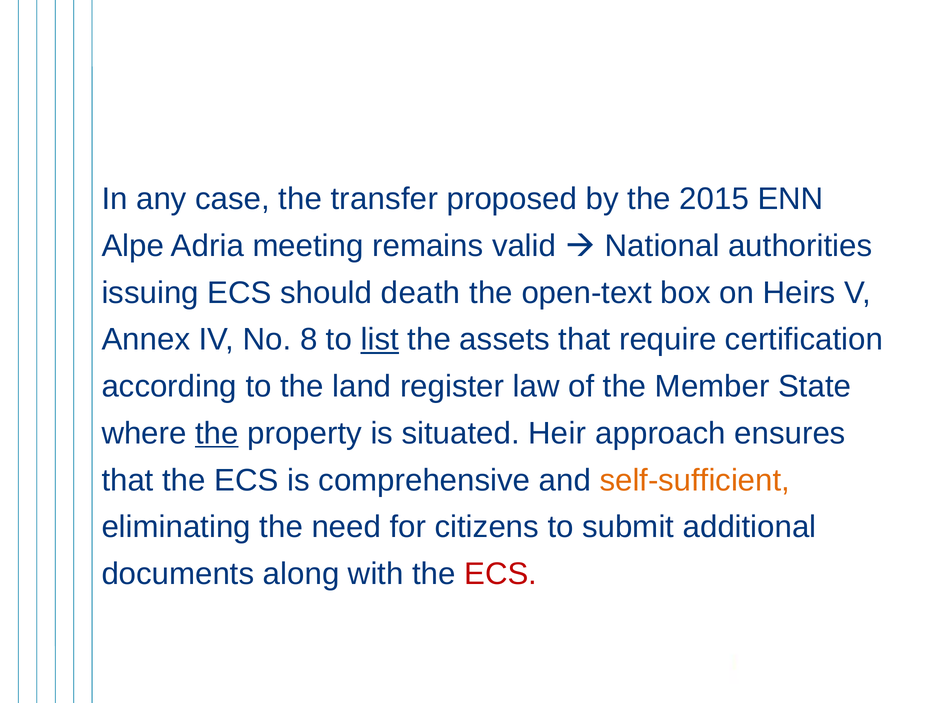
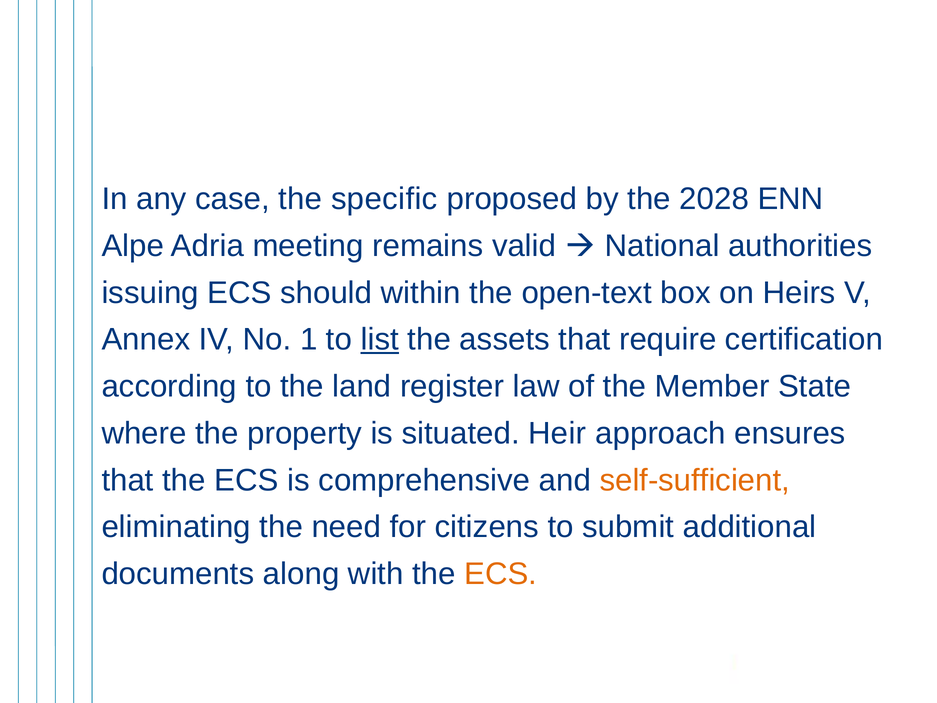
transfer: transfer -> specific (384, 199)
2015: 2015 -> 2028 (714, 199)
death: death -> within (421, 293)
8: 8 -> 1 (309, 340)
the underline: present -> none (217, 433)
ECS colour: red -> orange (501, 574)
